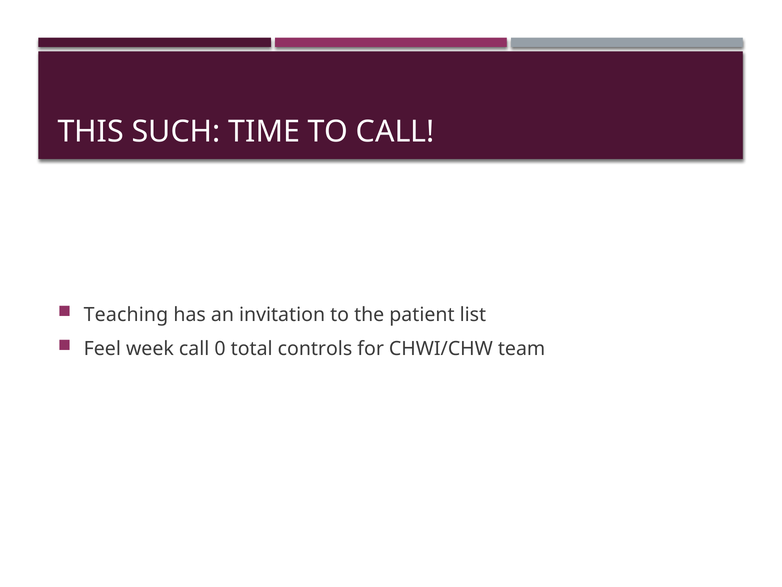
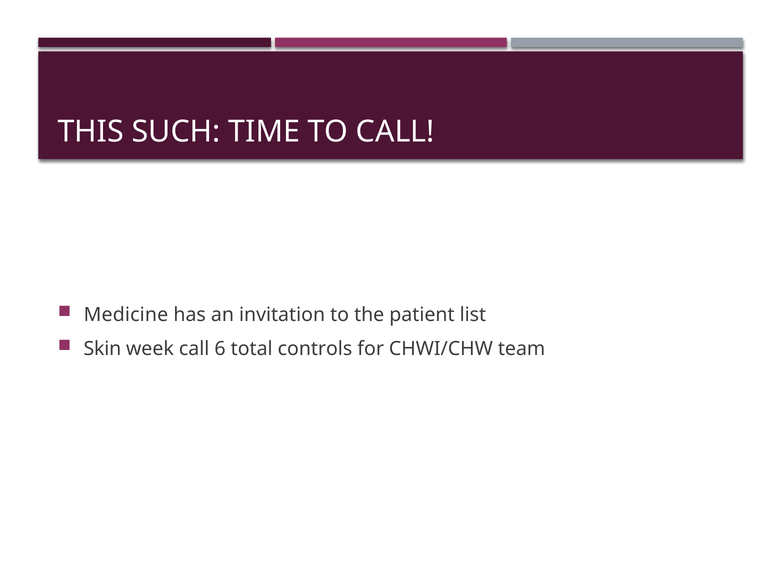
Teaching: Teaching -> Medicine (126, 314)
Feel: Feel -> Skin (102, 348)
0: 0 -> 6 (220, 348)
